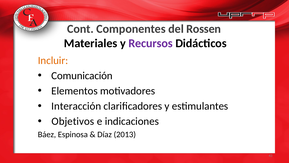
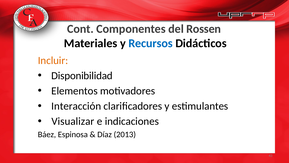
Recursos colour: purple -> blue (151, 43)
Comunicación: Comunicación -> Disponibilidad (82, 76)
Objetivos: Objetivos -> Visualizar (73, 121)
